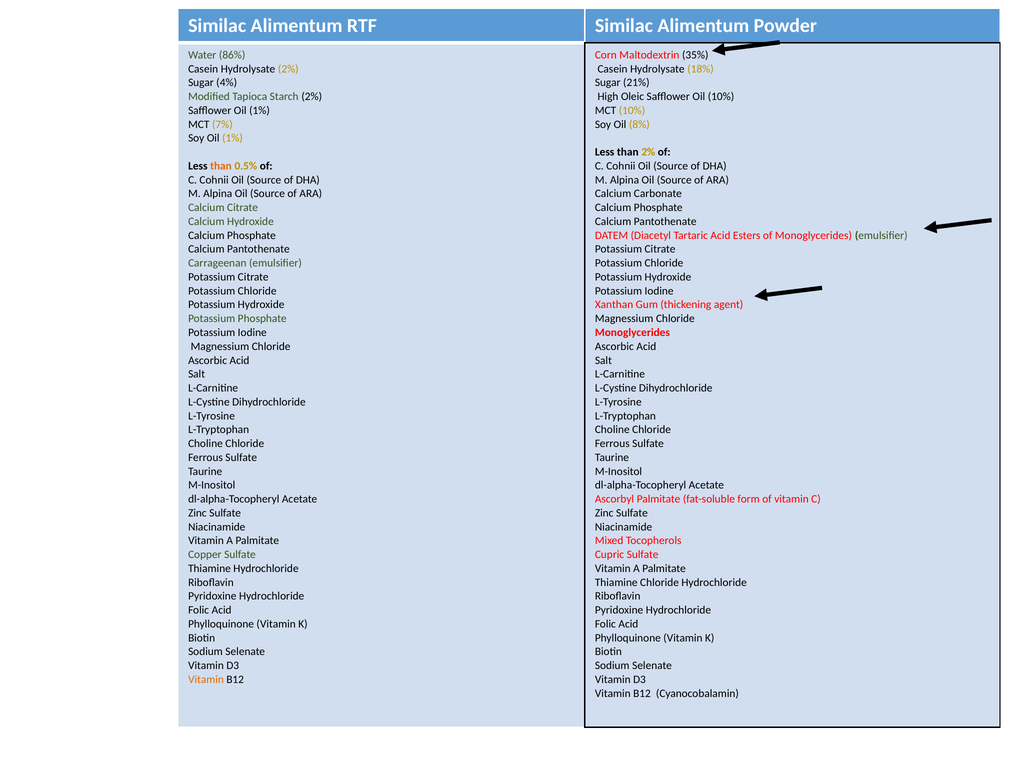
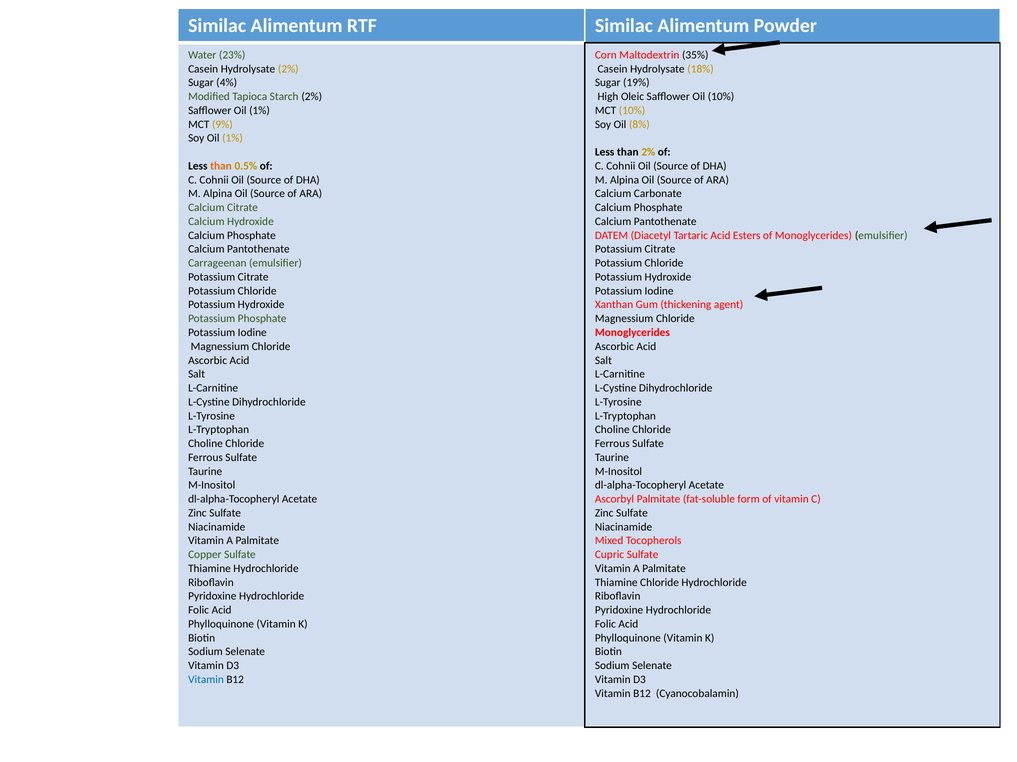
86%: 86% -> 23% (232, 55)
21%: 21% -> 19% (636, 83)
7%: 7% -> 9% (222, 124)
Vitamin colour: orange -> blue (206, 680)
